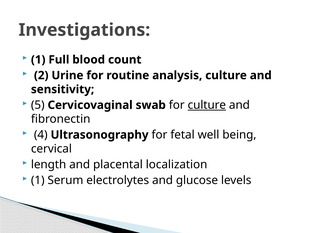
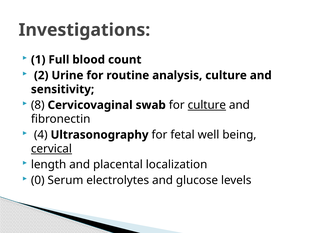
5: 5 -> 8 (38, 105)
cervical underline: none -> present (51, 148)
1: 1 -> 0 (38, 180)
